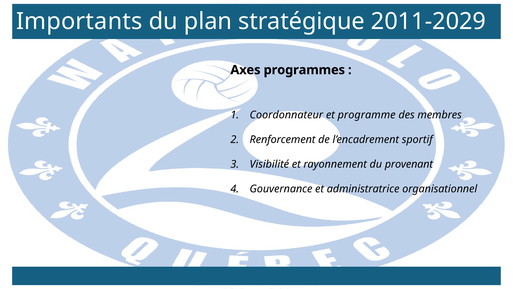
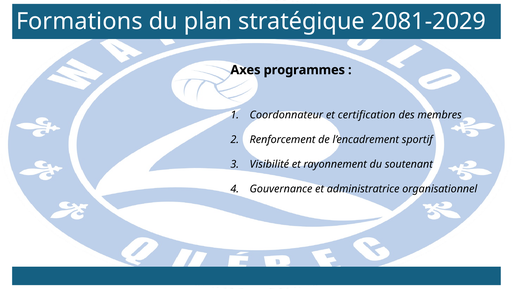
Importants: Importants -> Formations (79, 21)
2011-2029: 2011-2029 -> 2081-2029 (429, 21)
programme: programme -> certification (367, 115)
provenant: provenant -> soutenant (409, 164)
